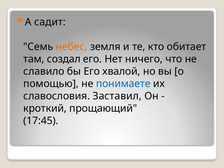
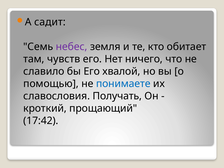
небес colour: orange -> purple (72, 47)
создал: создал -> чувств (64, 59)
Заставил: Заставил -> Получать (117, 96)
17:45: 17:45 -> 17:42 (41, 121)
